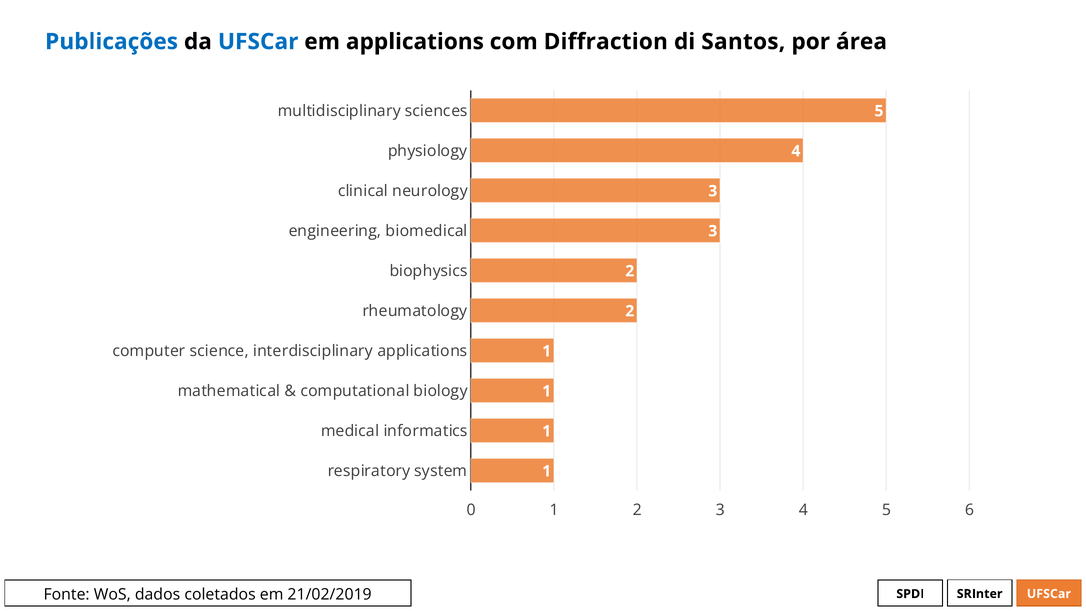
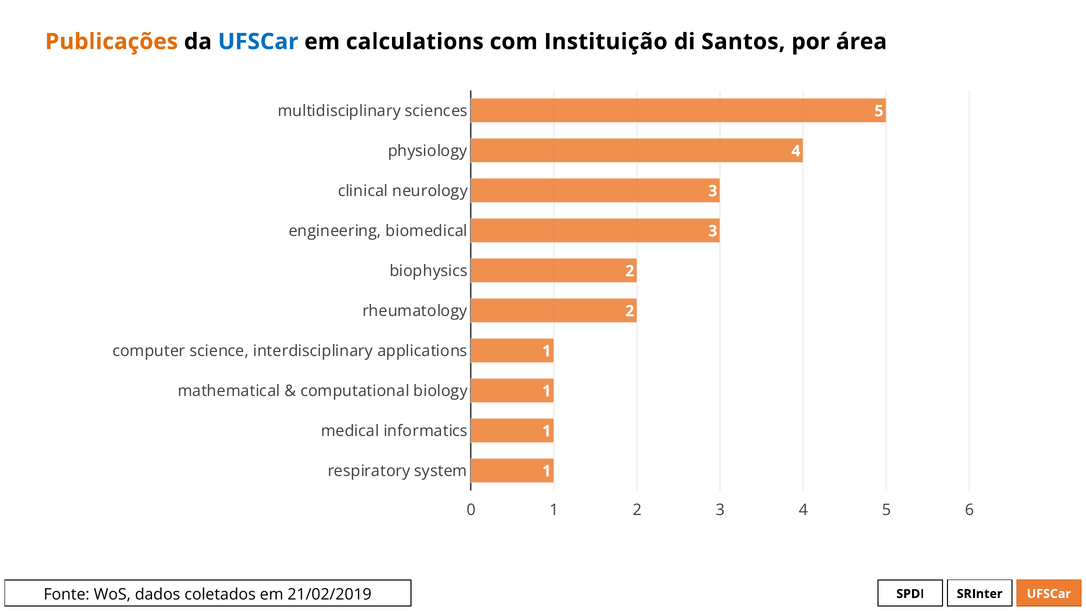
Publicações colour: blue -> orange (112, 42)
em applications: applications -> calculations (415, 42)
Diffraction: Diffraction -> Instituição (606, 42)
